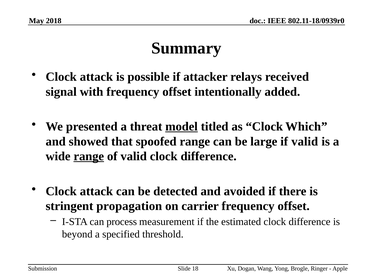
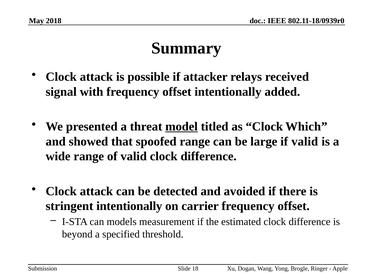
range underline: present -> none (89, 156)
stringent propagation: propagation -> intentionally (129, 206)
process: process -> models (122, 222)
